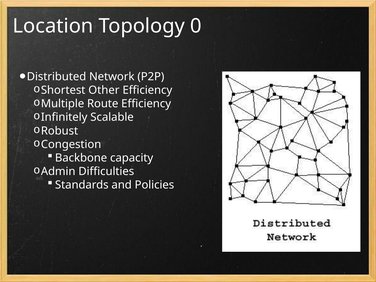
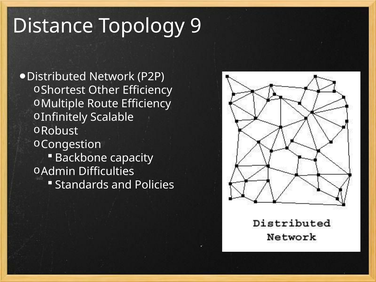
Location: Location -> Distance (53, 26)
0: 0 -> 9 (196, 26)
